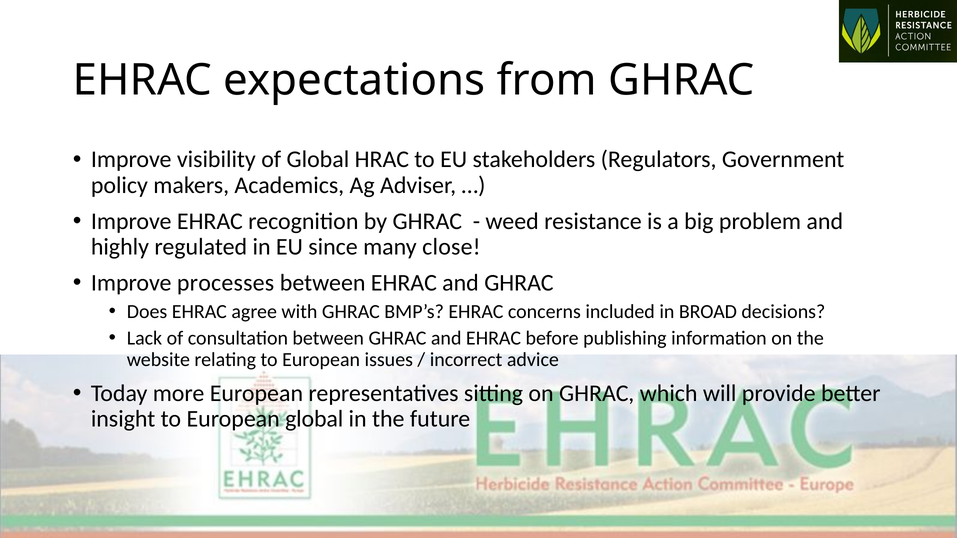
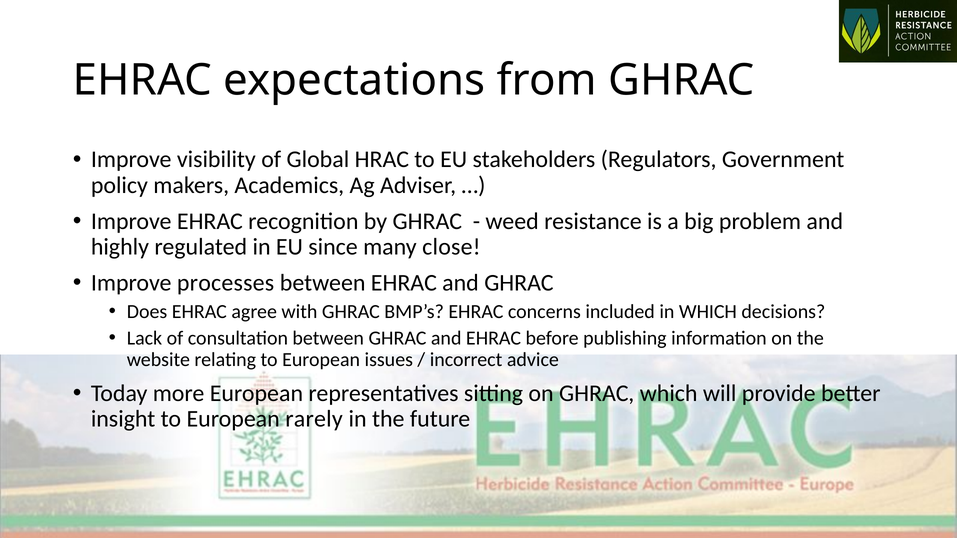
in BROAD: BROAD -> WHICH (708, 312)
European global: global -> rarely (314, 419)
